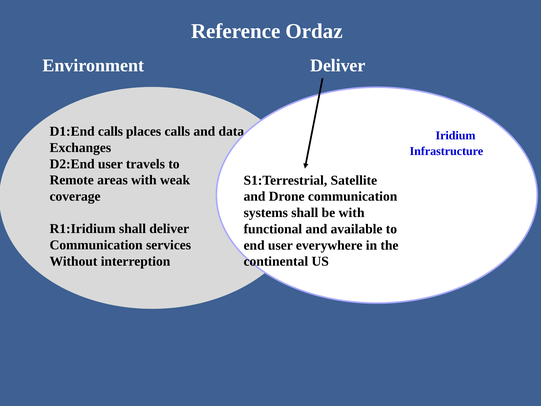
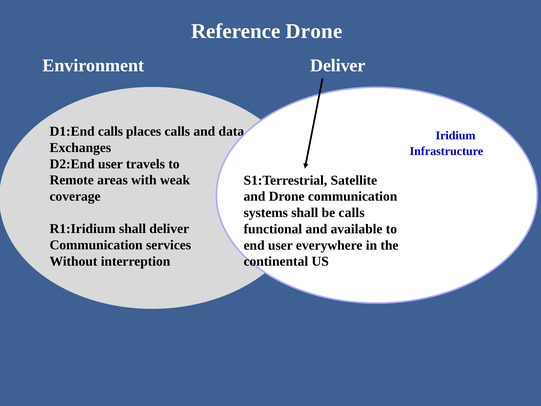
Reference Ordaz: Ordaz -> Drone (314, 31)
be with: with -> calls (352, 213)
